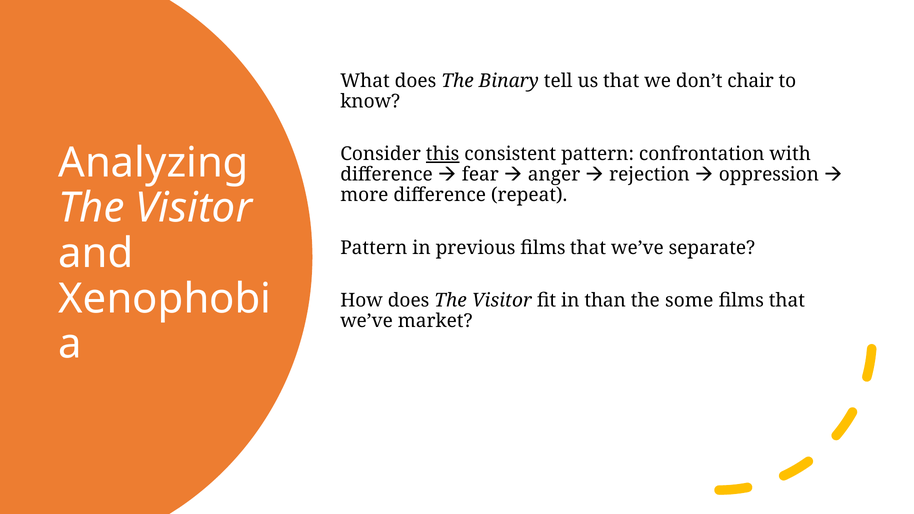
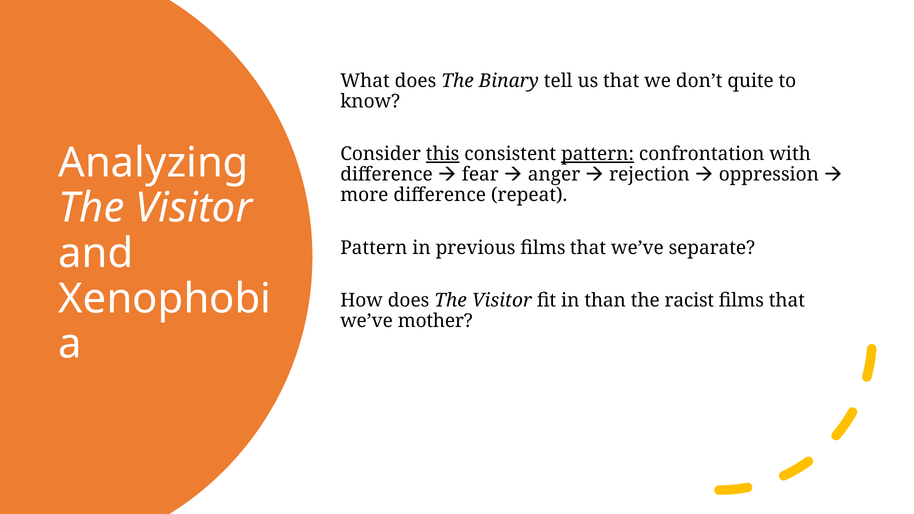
chair: chair -> quite (751, 81)
pattern underline: none -> present (598, 154)
some: some -> racist (689, 301)
market: market -> mother (435, 321)
